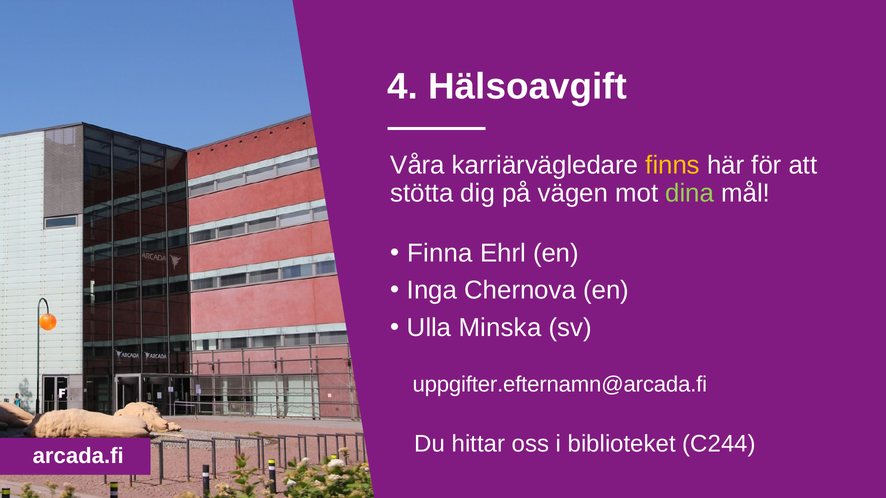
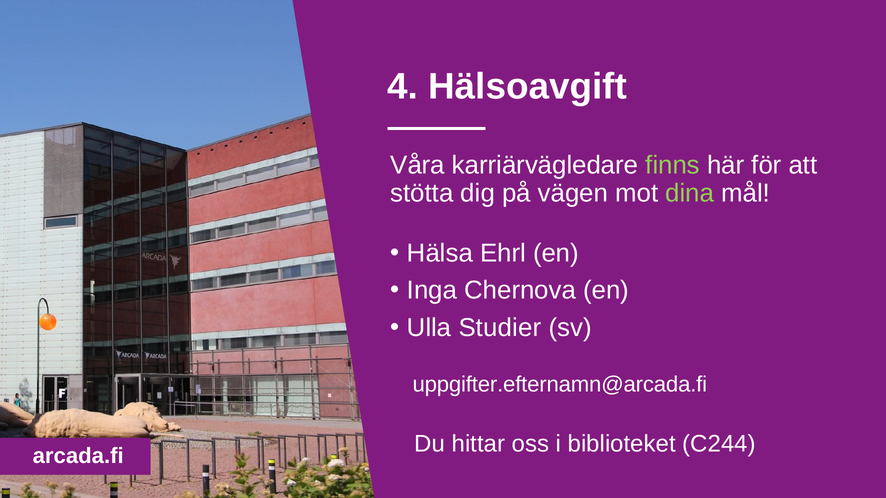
finns colour: yellow -> light green (673, 165)
Finna: Finna -> Hälsa (440, 254)
Minska: Minska -> Studier (500, 328)
